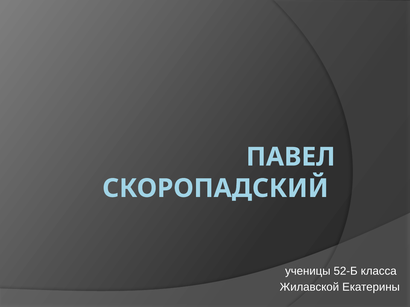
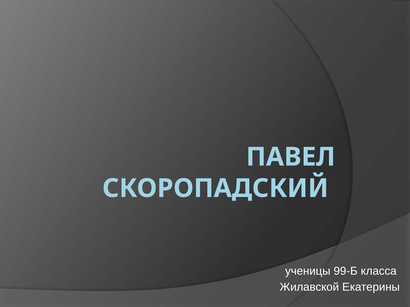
52-Б: 52-Б -> 99-Б (346, 272)
